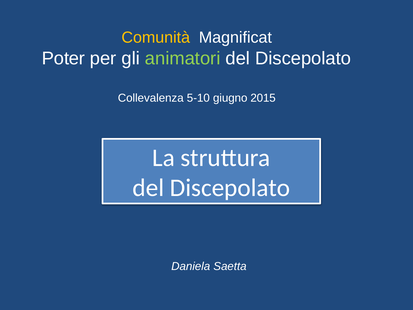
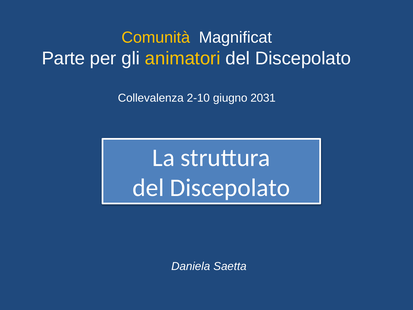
Poter: Poter -> Parte (63, 58)
animatori colour: light green -> yellow (183, 58)
5-10: 5-10 -> 2-10 (198, 98)
2015: 2015 -> 2031 (263, 98)
